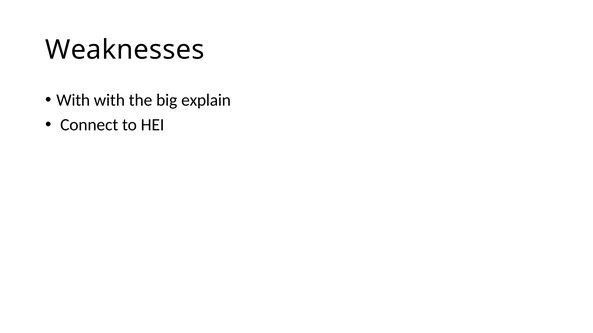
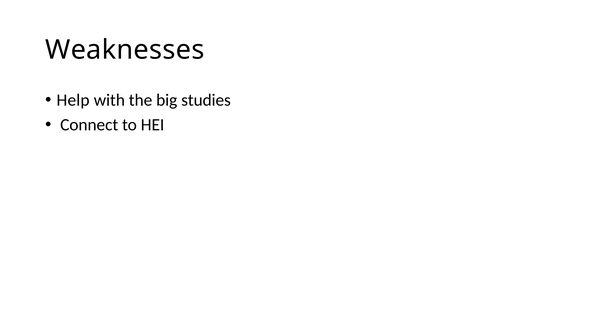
With: With -> Help (73, 100)
explain: explain -> studies (206, 100)
